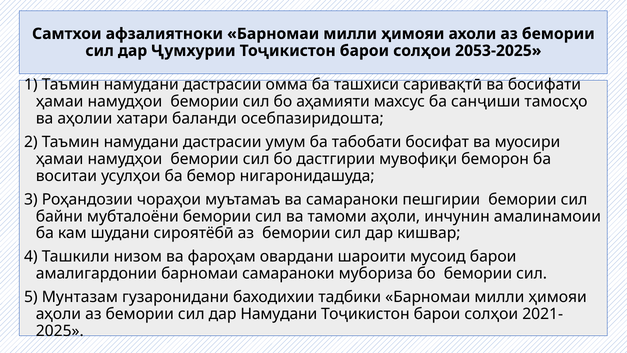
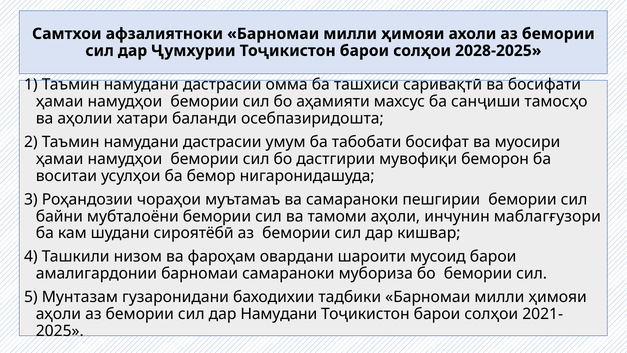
2053-2025: 2053-2025 -> 2028-2025 (498, 51)
амалинамоии: амалинамоии -> маблагғузори (547, 216)
